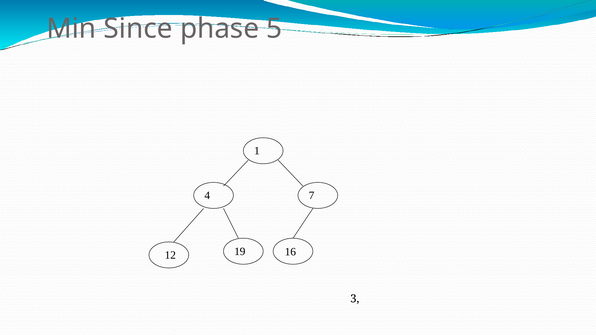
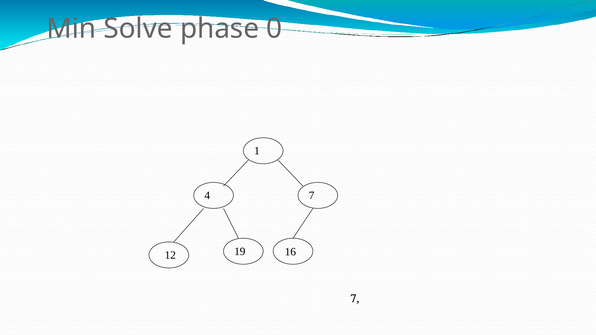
Since: Since -> Solve (138, 29)
5: 5 -> 0 (274, 29)
3: 3 -> 7 (355, 299)
